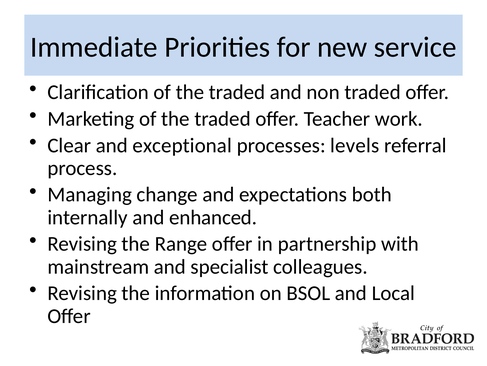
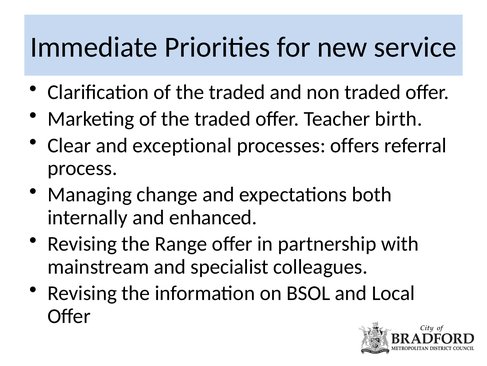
work: work -> birth (399, 119)
levels: levels -> offers (355, 145)
